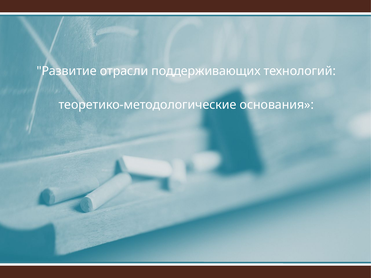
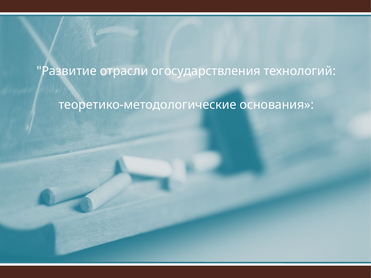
поддерживающих: поддерживающих -> огосударствления (206, 71)
